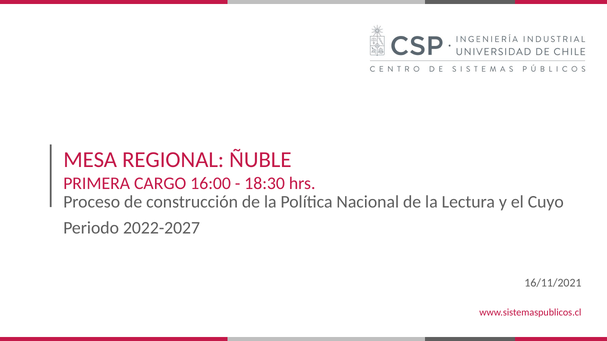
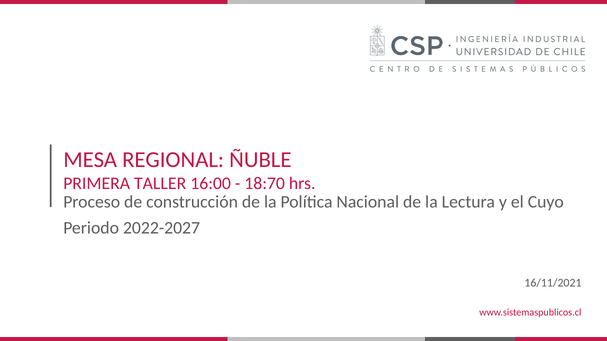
CARGO: CARGO -> TALLER (160, 184)
18:30: 18:30 -> 18:70 (265, 184)
